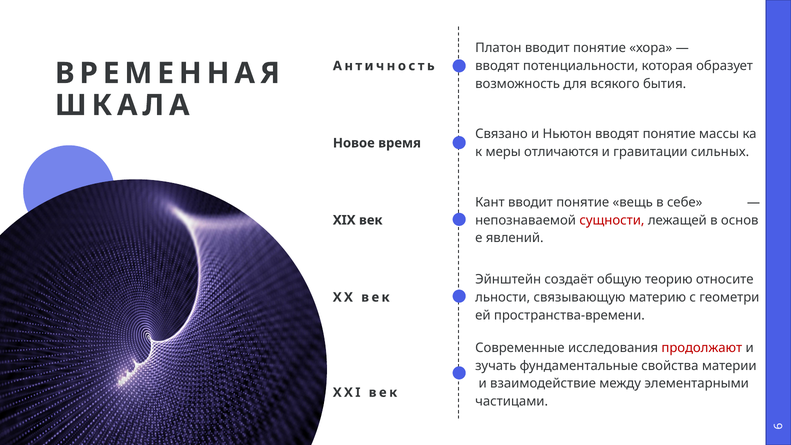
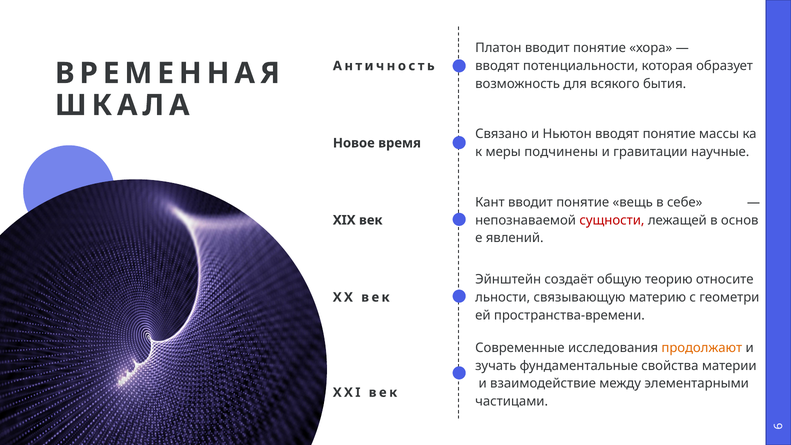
отличаются: отличаются -> подчинены (561, 152)
сильных: сильных -> научные (720, 152)
продолжают colour: red -> orange (702, 348)
